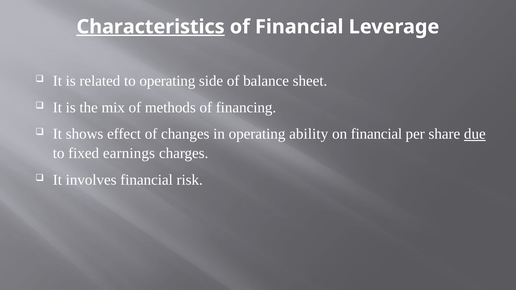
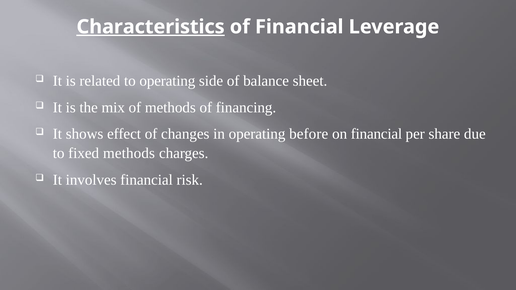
ability: ability -> before (309, 134)
due underline: present -> none (475, 134)
fixed earnings: earnings -> methods (129, 153)
